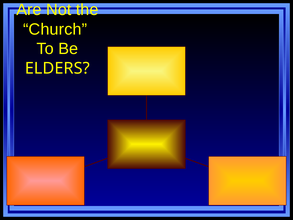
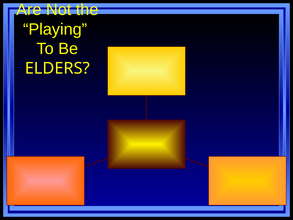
Church: Church -> Playing (55, 29)
